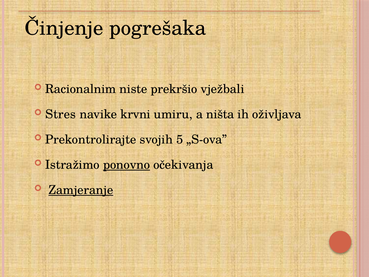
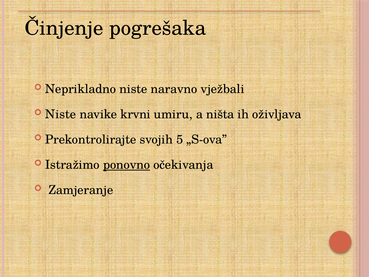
Racionalnim: Racionalnim -> Neprikladno (81, 89)
prekršio: prekršio -> naravno (174, 89)
Stres: Stres -> Niste (61, 114)
Zamjeranje underline: present -> none (81, 190)
